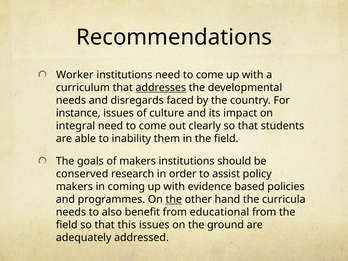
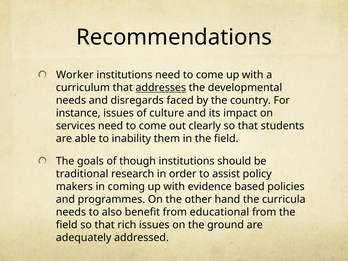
integral: integral -> services (76, 126)
of makers: makers -> though (138, 161)
conserved: conserved -> traditional (82, 174)
the underline: present -> none (174, 199)
this: this -> rich (127, 225)
